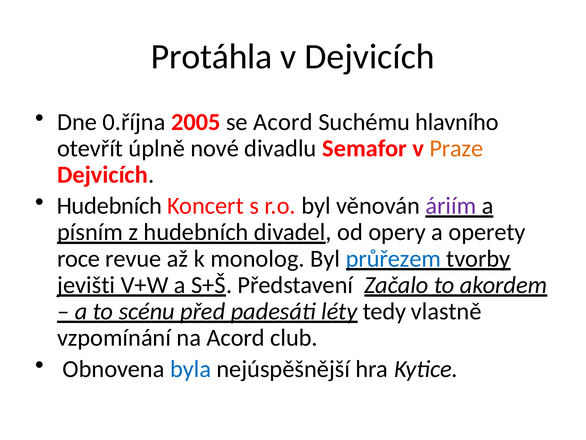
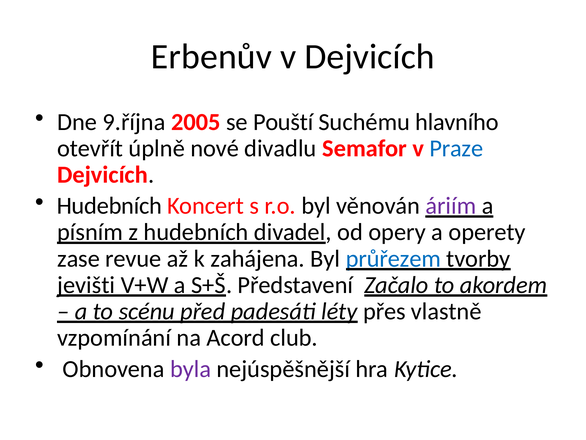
Protáhla: Protáhla -> Erbenův (211, 57)
0.října: 0.října -> 9.října (134, 122)
se Acord: Acord -> Pouští (283, 122)
Praze colour: orange -> blue (456, 148)
roce: roce -> zase (79, 258)
monolog: monolog -> zahájena (258, 258)
tedy: tedy -> přes (384, 311)
byla colour: blue -> purple (191, 369)
